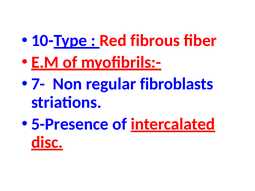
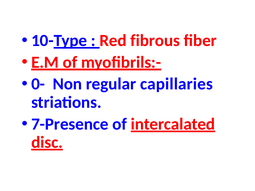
7-: 7- -> 0- (38, 84)
fibroblasts: fibroblasts -> capillaries (176, 84)
5-Presence: 5-Presence -> 7-Presence (70, 124)
